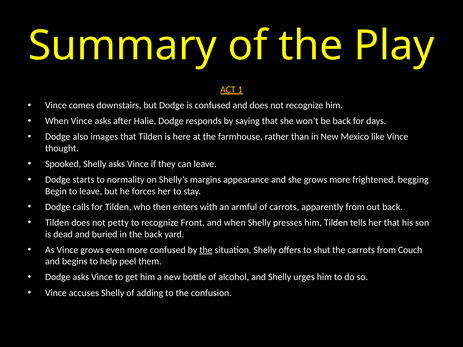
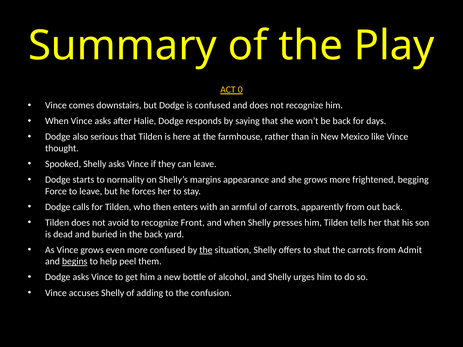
1: 1 -> 0 (240, 90)
images: images -> serious (104, 137)
Begin: Begin -> Force (56, 191)
petty: petty -> avoid (118, 223)
Couch: Couch -> Admit (410, 250)
begins underline: none -> present (75, 262)
